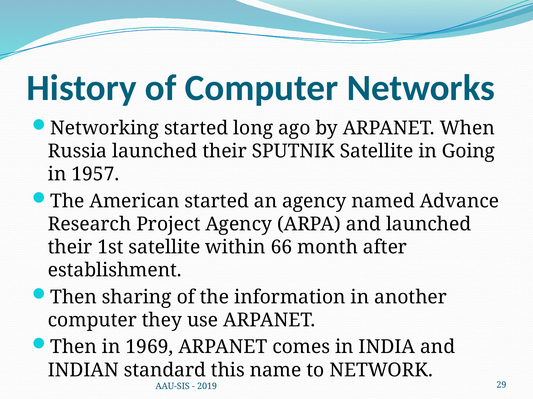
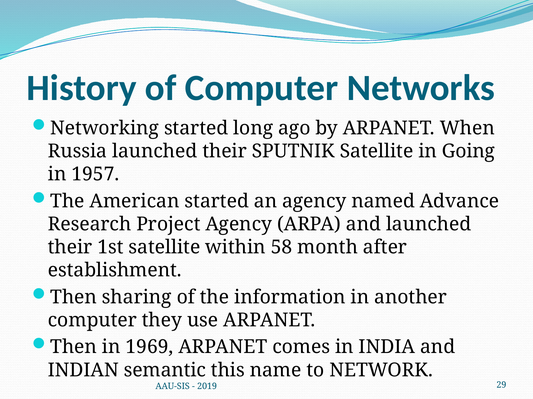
66: 66 -> 58 (281, 248)
standard: standard -> semantic (165, 371)
